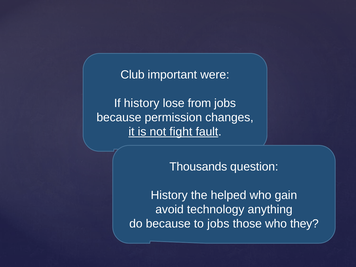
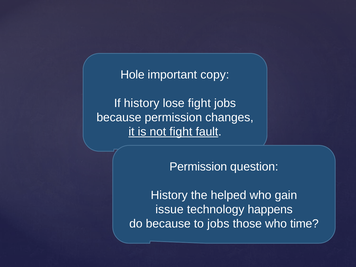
Club: Club -> Hole (133, 75)
were: were -> copy (215, 75)
lose from: from -> fight (199, 103)
Thousands: Thousands -> Permission (198, 167)
avoid: avoid -> issue (169, 209)
anything: anything -> happens (270, 209)
they: they -> time (304, 224)
